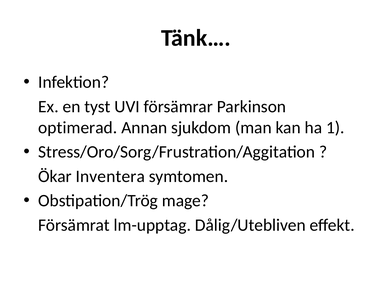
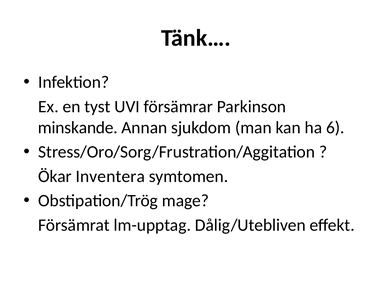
optimerad: optimerad -> minskande (78, 128)
1: 1 -> 6 (335, 128)
